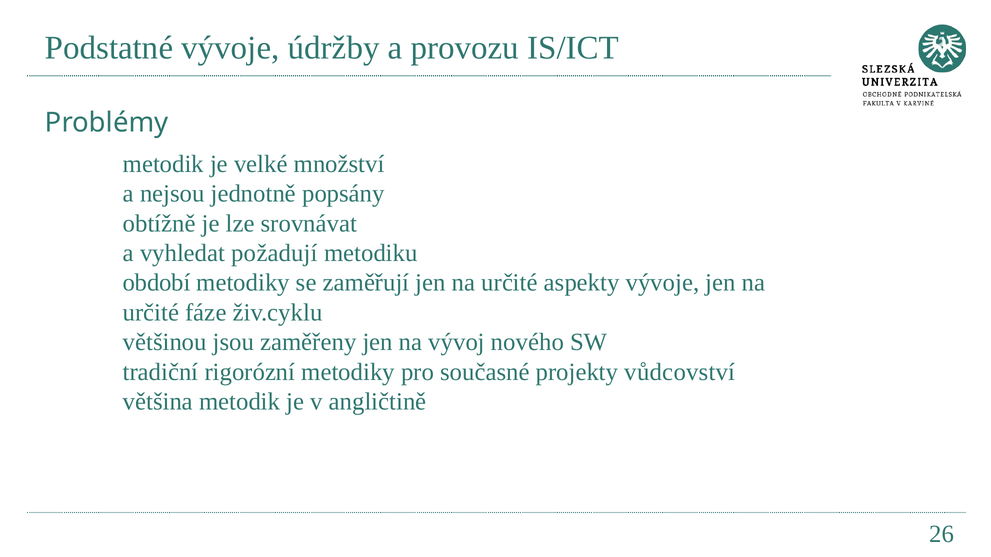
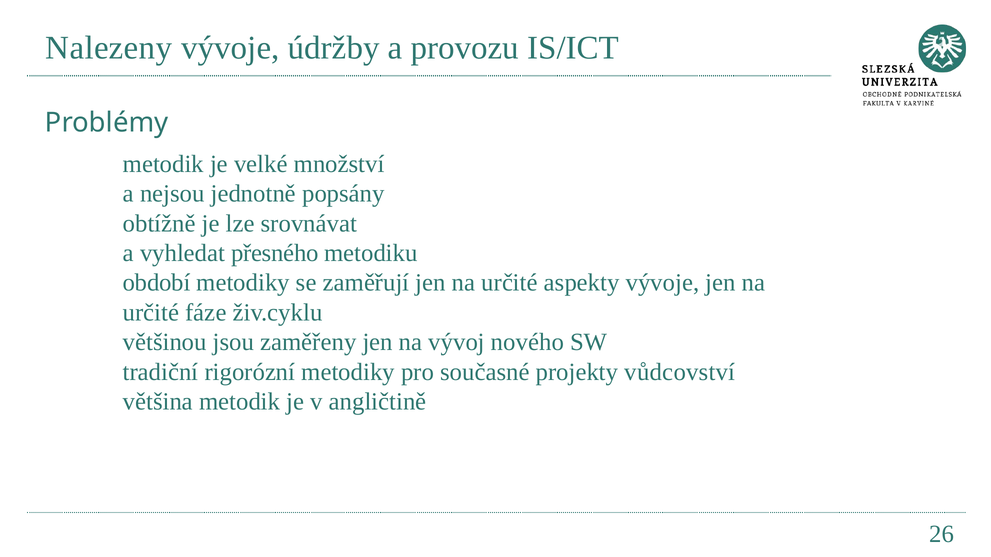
Podstatné: Podstatné -> Nalezeny (109, 48)
požadují: požadují -> přesného (275, 253)
